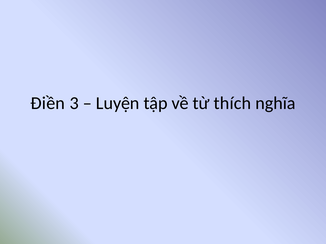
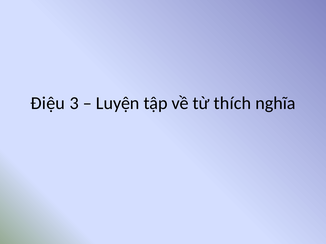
Điền: Điền -> Điệu (48, 103)
